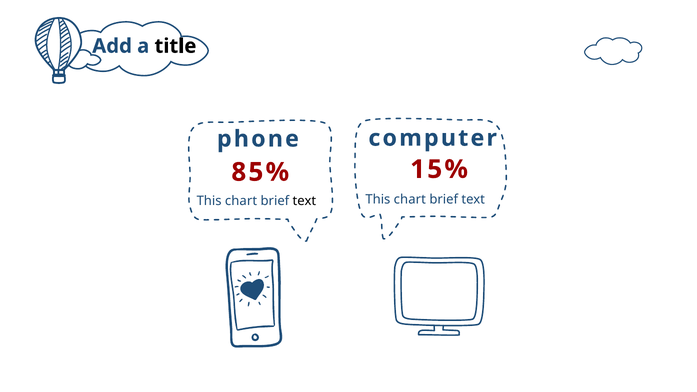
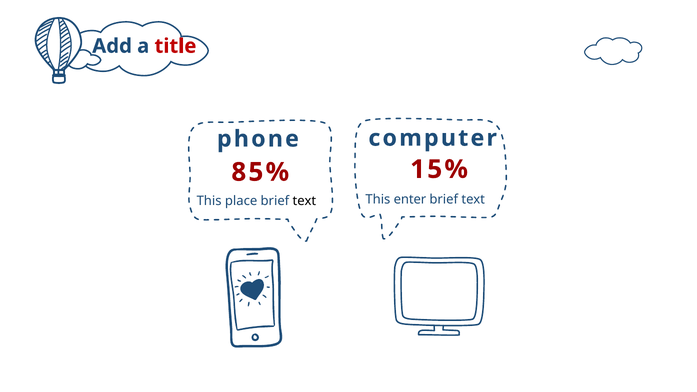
title colour: black -> red (175, 46)
chart: chart -> enter (410, 200)
chart: chart -> place (241, 201)
